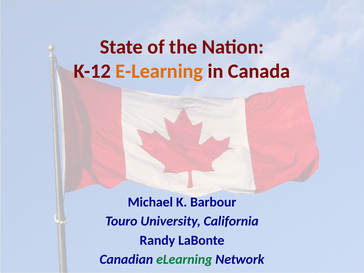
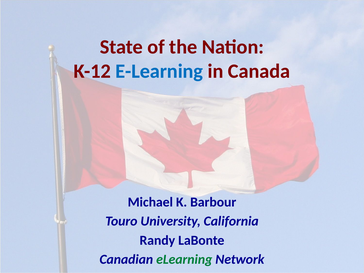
E-Learning colour: orange -> blue (159, 71)
